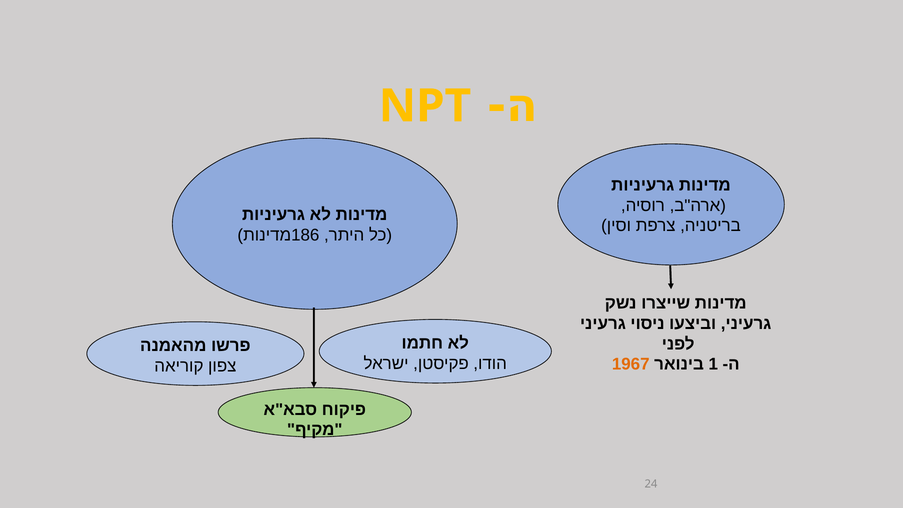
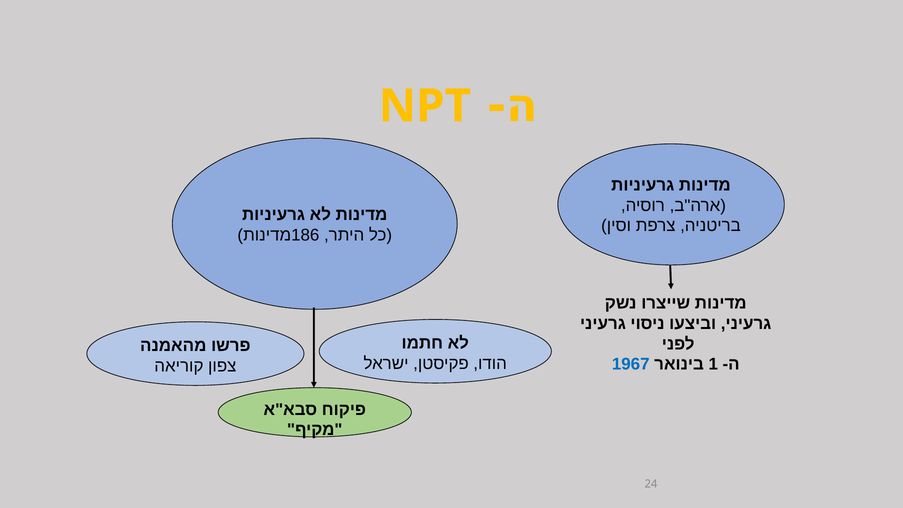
1967 colour: orange -> blue (631, 364)
